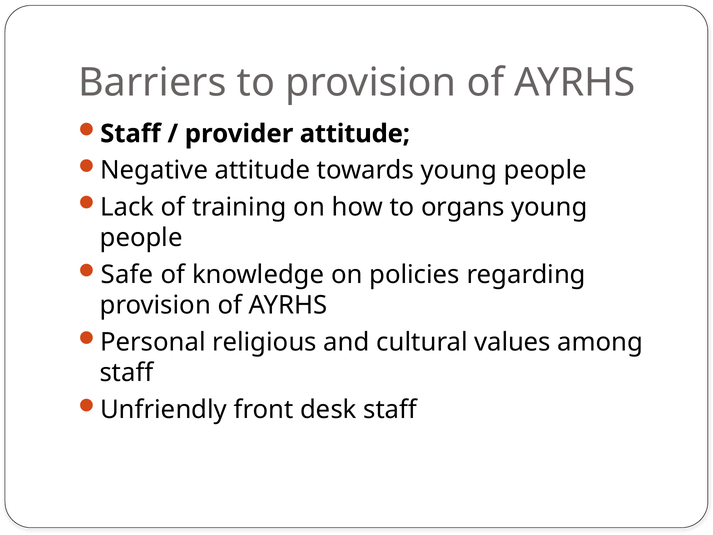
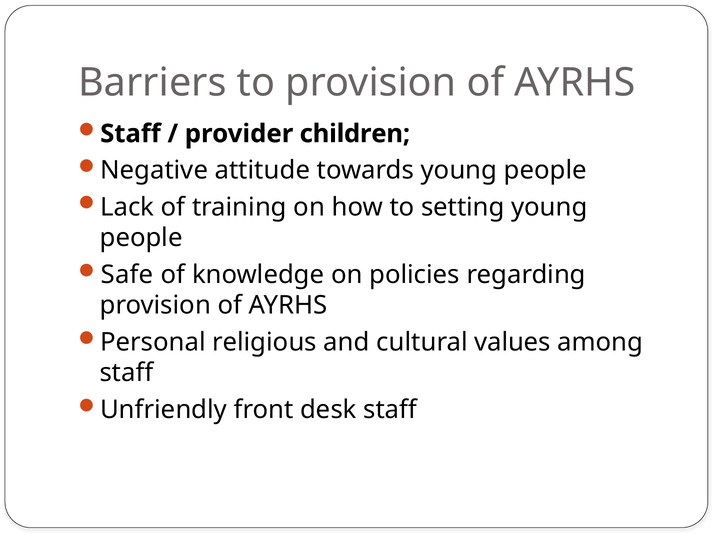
provider attitude: attitude -> children (355, 134)
organs: organs -> setting (463, 207)
